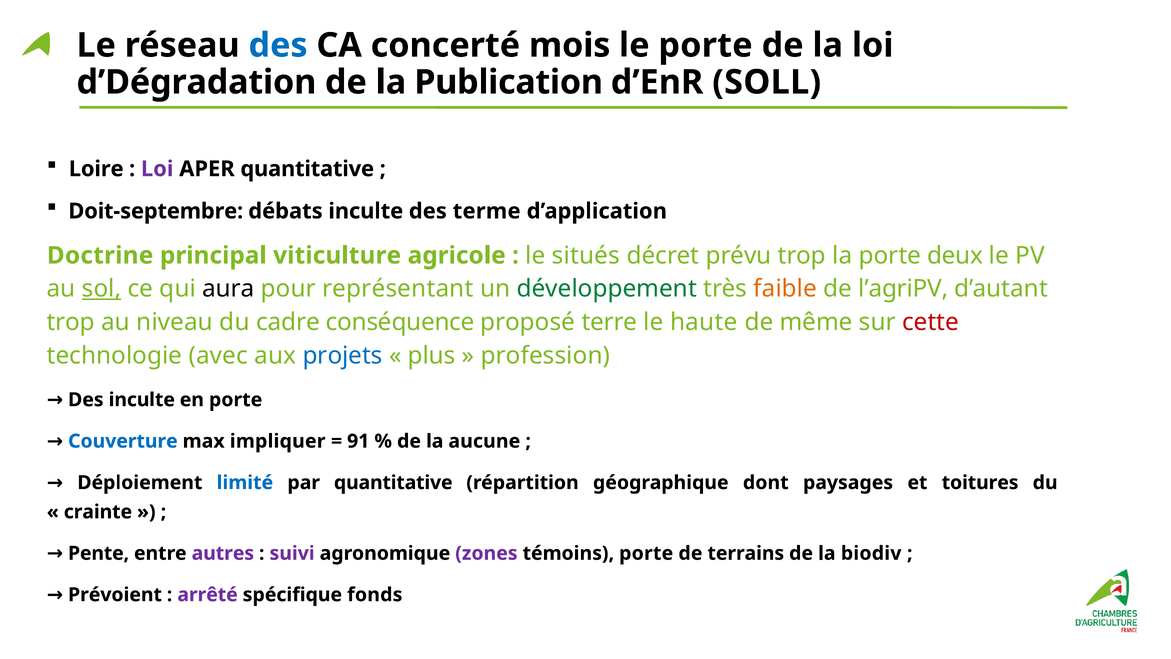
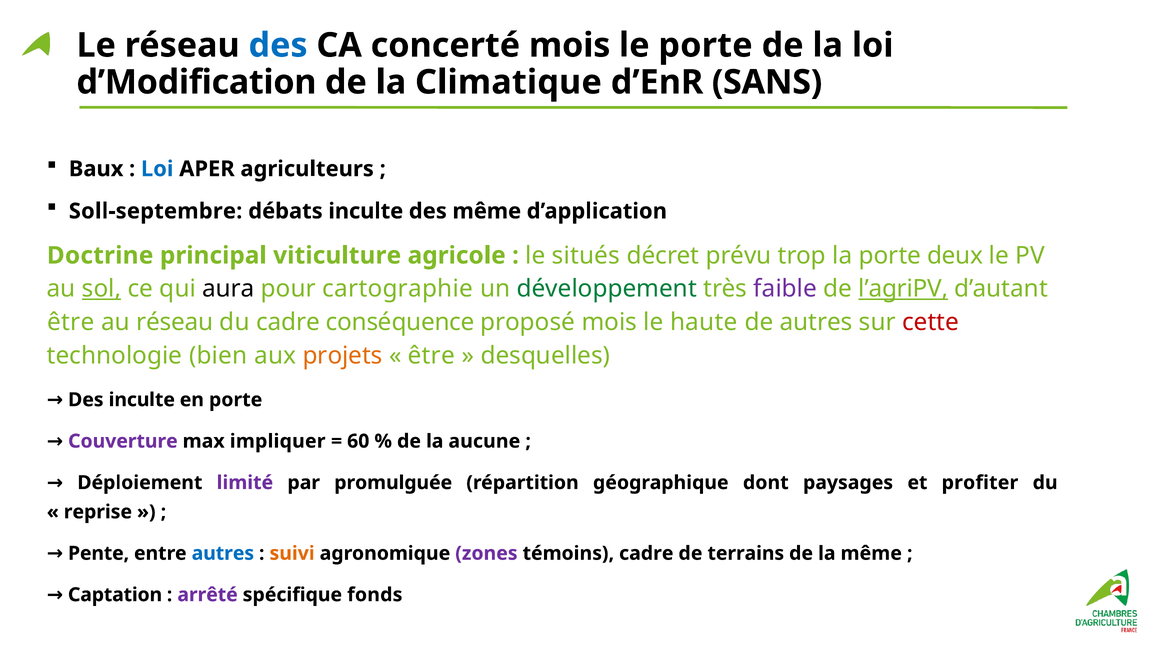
d’Dégradation: d’Dégradation -> d’Modification (196, 82)
Publication: Publication -> Climatique (508, 82)
SOLL: SOLL -> SANS (767, 82)
Loire: Loire -> Baux (96, 169)
Loi colour: purple -> blue (157, 169)
APER quantitative: quantitative -> agriculteurs (307, 169)
Doit-septembre: Doit-septembre -> Soll-septembre (156, 211)
des terme: terme -> même (487, 211)
représentant: représentant -> cartographie (398, 289)
faible colour: orange -> purple (785, 289)
l’agriPV underline: none -> present (903, 289)
trop: trop -> être (71, 322)
au niveau: niveau -> réseau (175, 322)
proposé terre: terre -> mois (609, 322)
de même: même -> autres (816, 322)
avec: avec -> bien (218, 356)
projets colour: blue -> orange (343, 356)
plus: plus -> être (431, 356)
profession: profession -> desquelles (545, 356)
Couverture colour: blue -> purple (123, 441)
91: 91 -> 60 (358, 441)
limité colour: blue -> purple (245, 482)
par quantitative: quantitative -> promulguée (393, 482)
toitures: toitures -> profiter (980, 482)
crainte: crainte -> reprise (98, 512)
autres colour: purple -> blue (223, 553)
suivi colour: purple -> orange (292, 553)
témoins porte: porte -> cadre (646, 553)
la biodiv: biodiv -> même (871, 553)
Prévoient: Prévoient -> Captation (115, 595)
